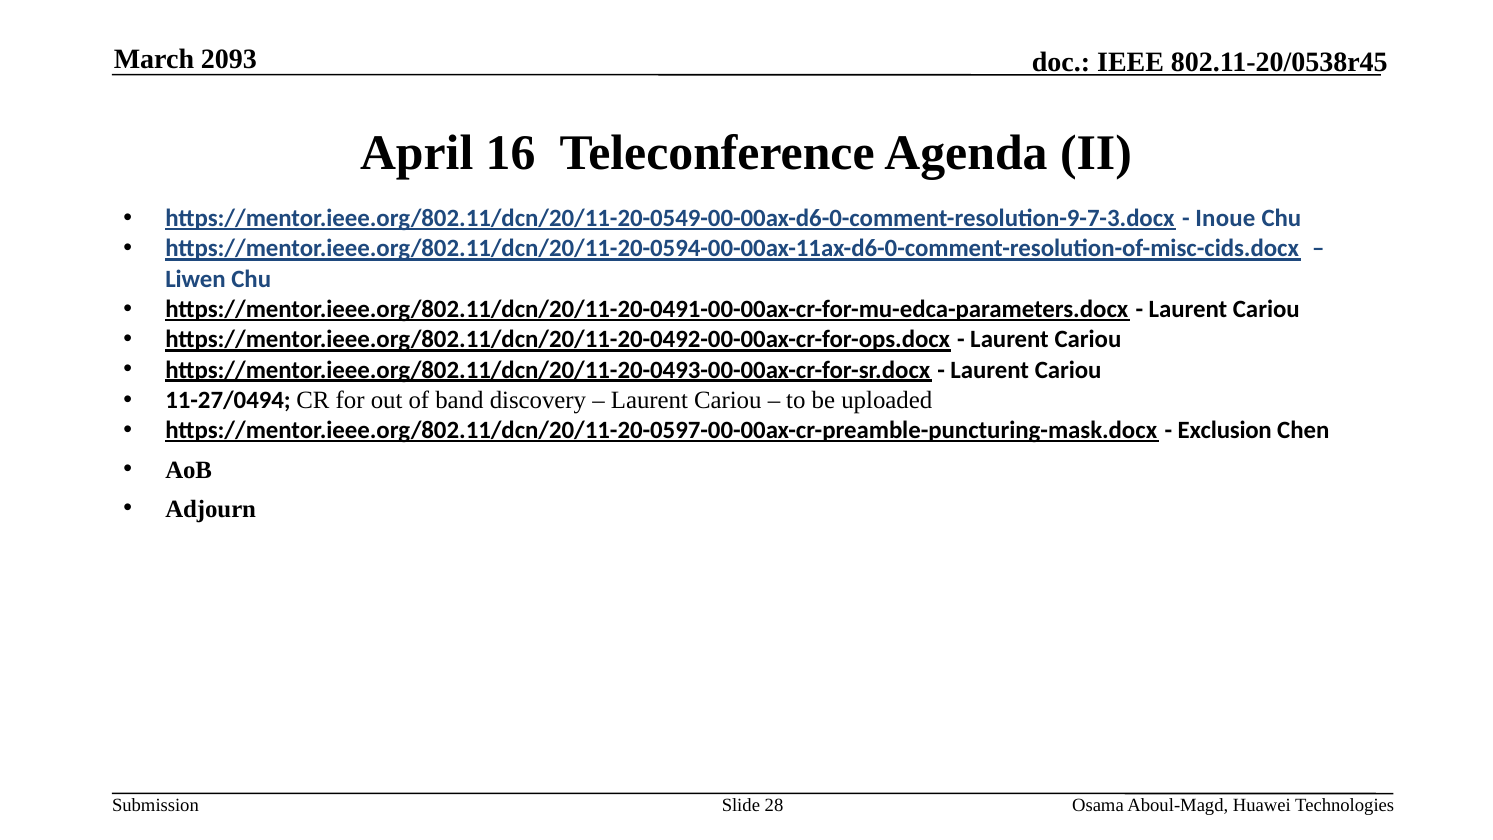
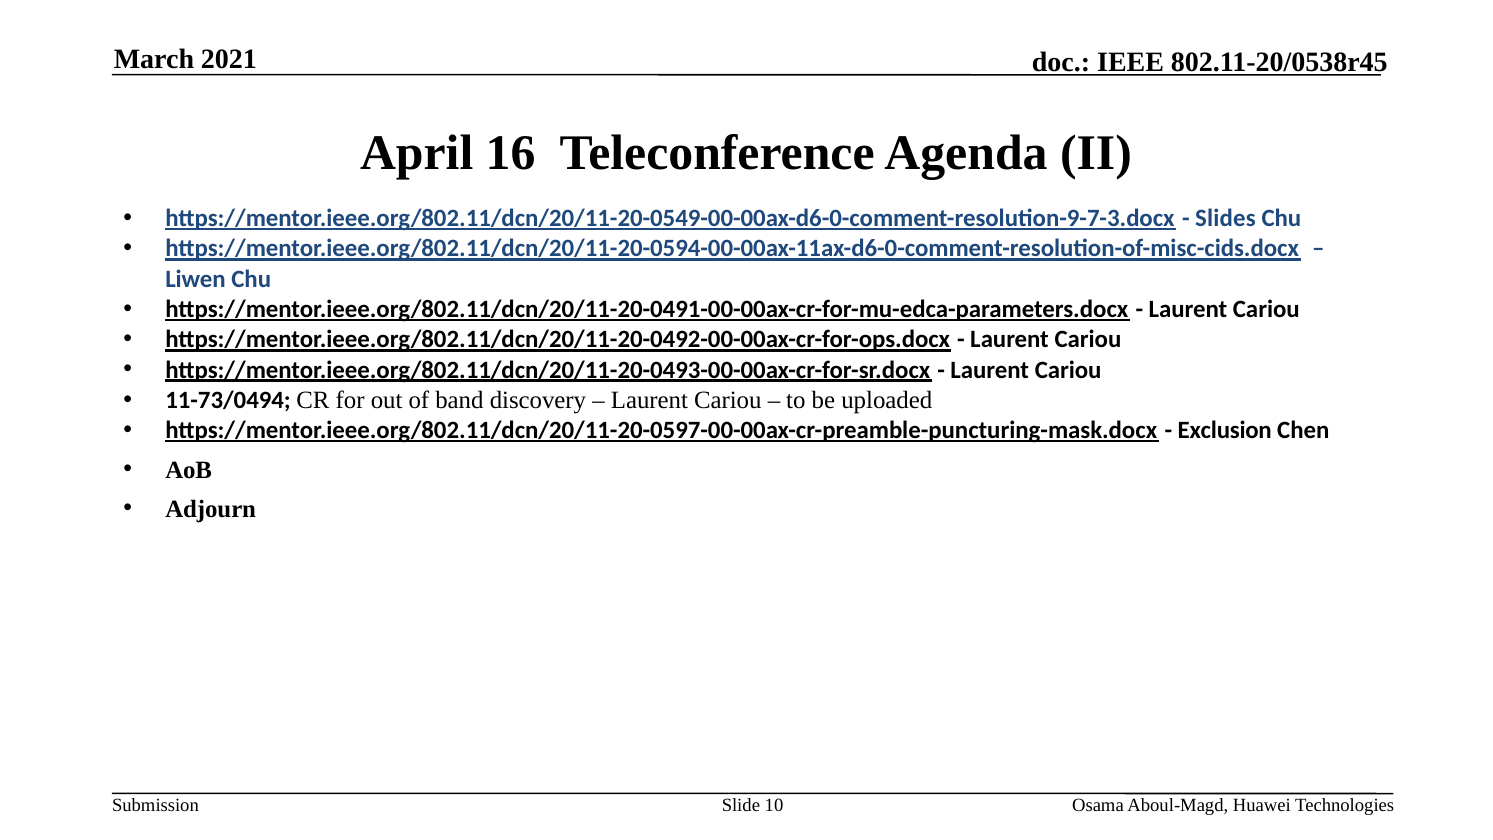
2093: 2093 -> 2021 (229, 59)
Inoue: Inoue -> Slides (1225, 218)
11-27/0494: 11-27/0494 -> 11-73/0494 (228, 400)
28: 28 -> 10 (774, 805)
